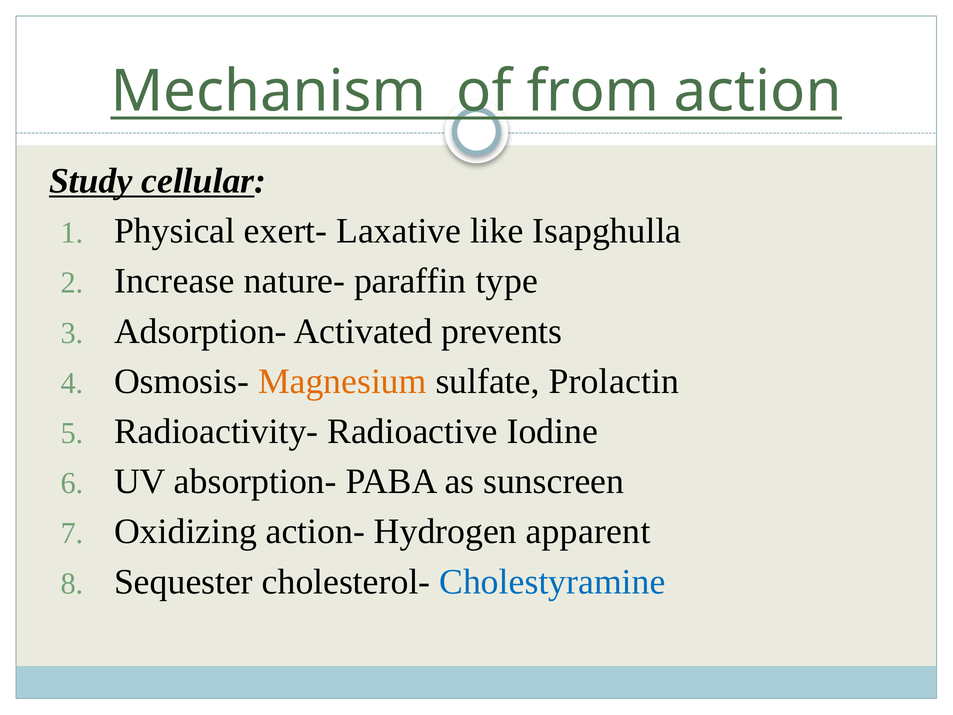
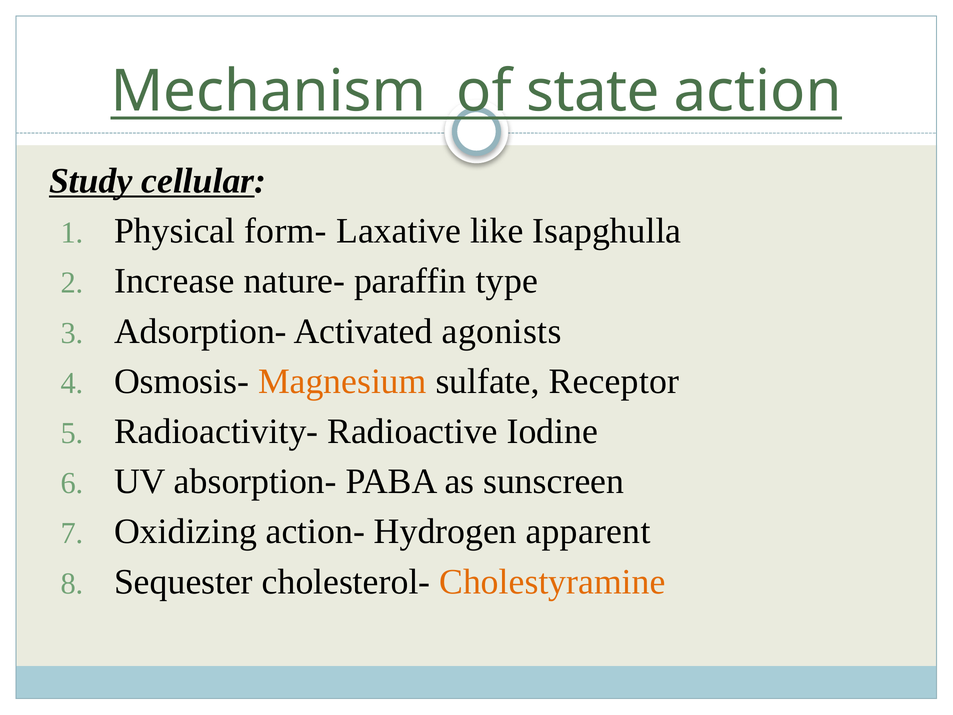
from: from -> state (593, 91)
exert-: exert- -> form- (285, 231)
prevents: prevents -> agonists (502, 331)
Prolactin: Prolactin -> Receptor (614, 381)
Cholestyramine colour: blue -> orange (552, 582)
